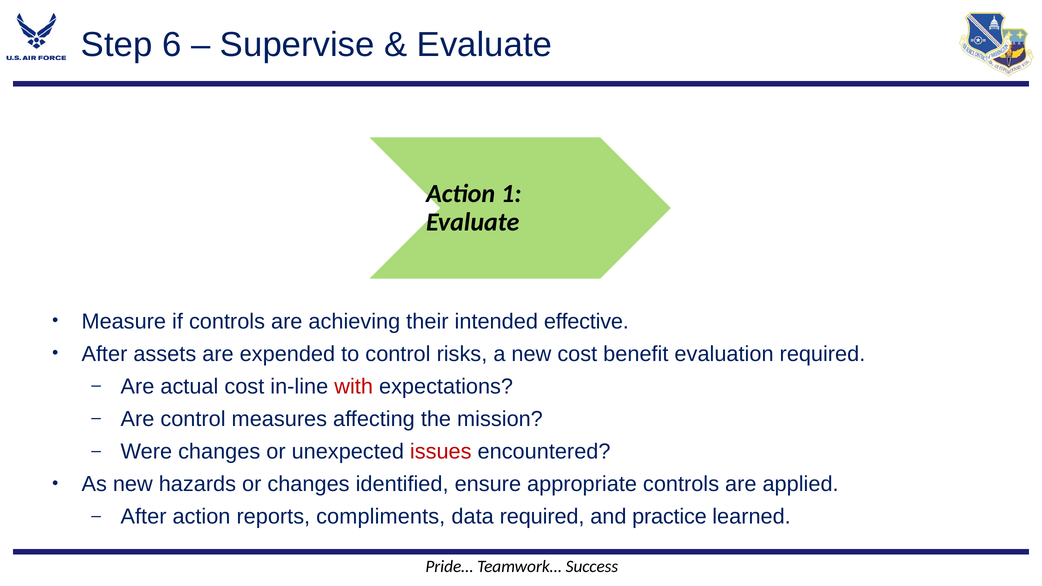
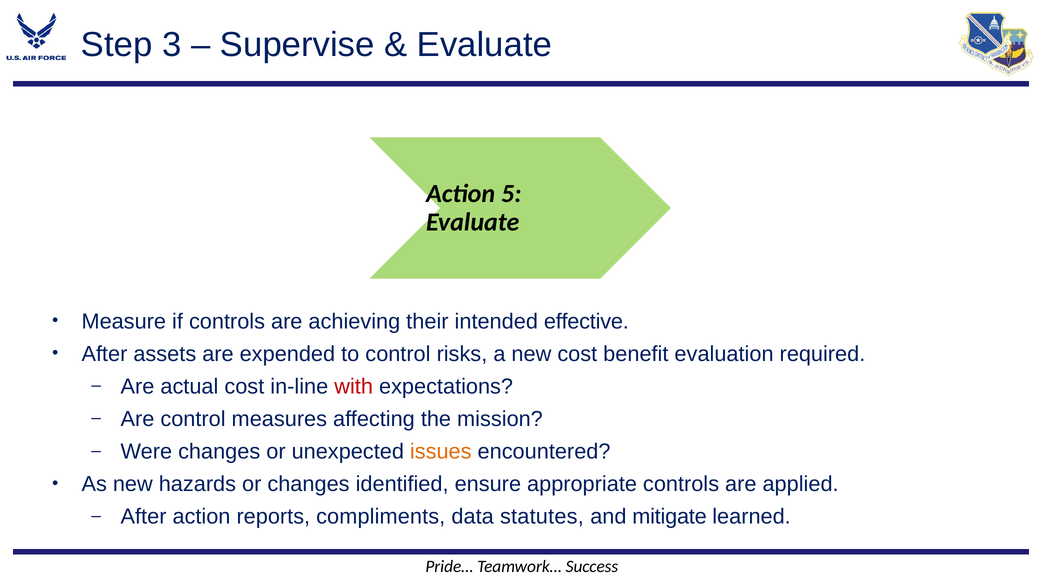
6: 6 -> 3 (172, 45)
1: 1 -> 5 (511, 194)
issues colour: red -> orange (441, 452)
data required: required -> statutes (542, 517)
practice: practice -> mitigate (669, 517)
